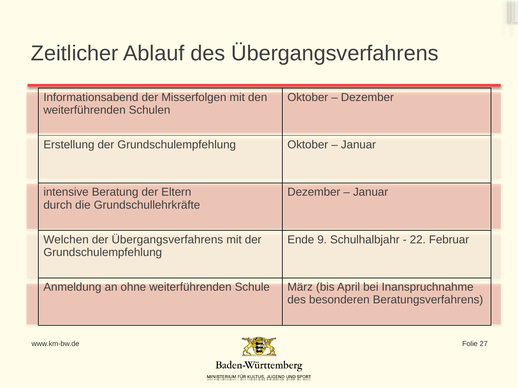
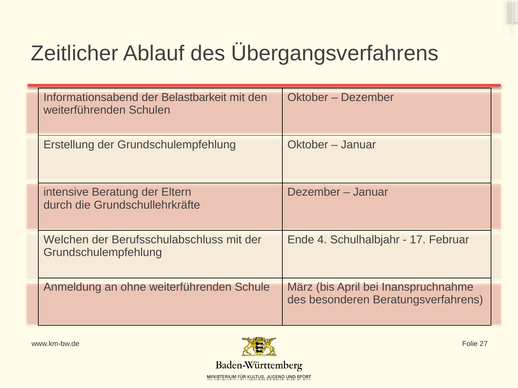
Misserfolgen: Misserfolgen -> Belastbarkeit (194, 97)
der Übergangsverfahrens: Übergangsverfahrens -> Berufsschulabschluss (167, 240)
9: 9 -> 4 (322, 240)
22: 22 -> 17 (418, 240)
